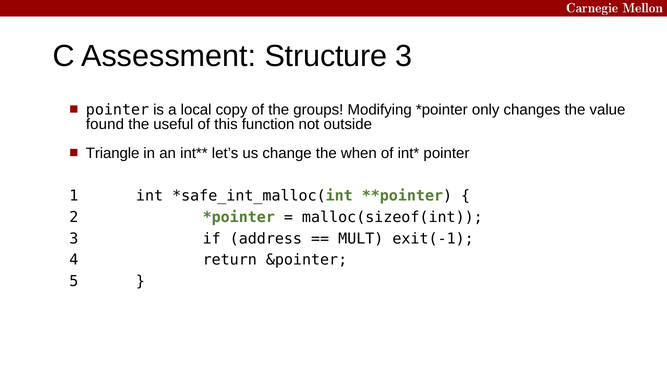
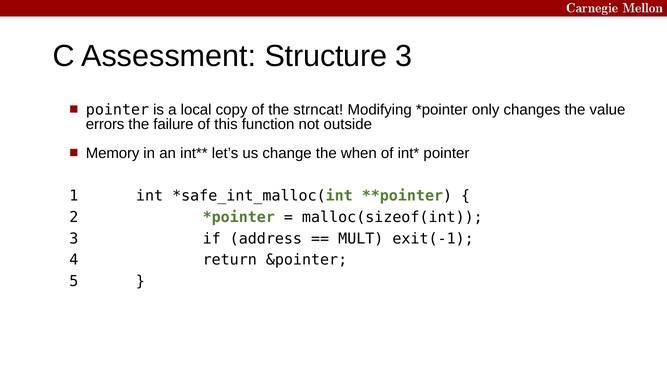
groups: groups -> strncat (318, 110)
found: found -> errors (105, 124)
useful: useful -> failure (173, 124)
Triangle: Triangle -> Memory (113, 153)
